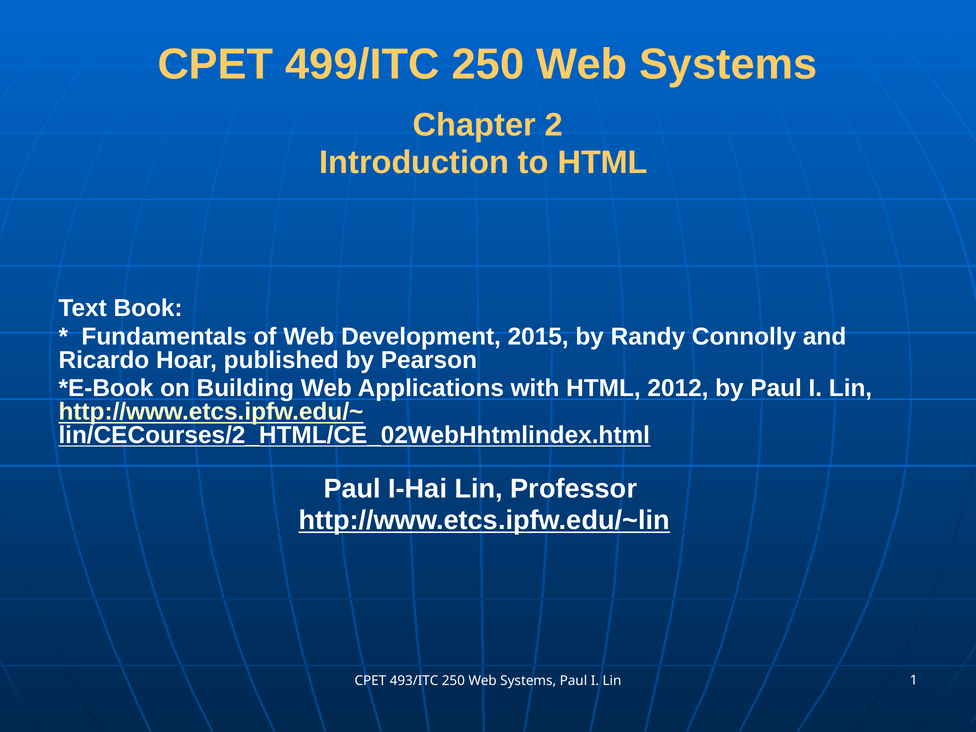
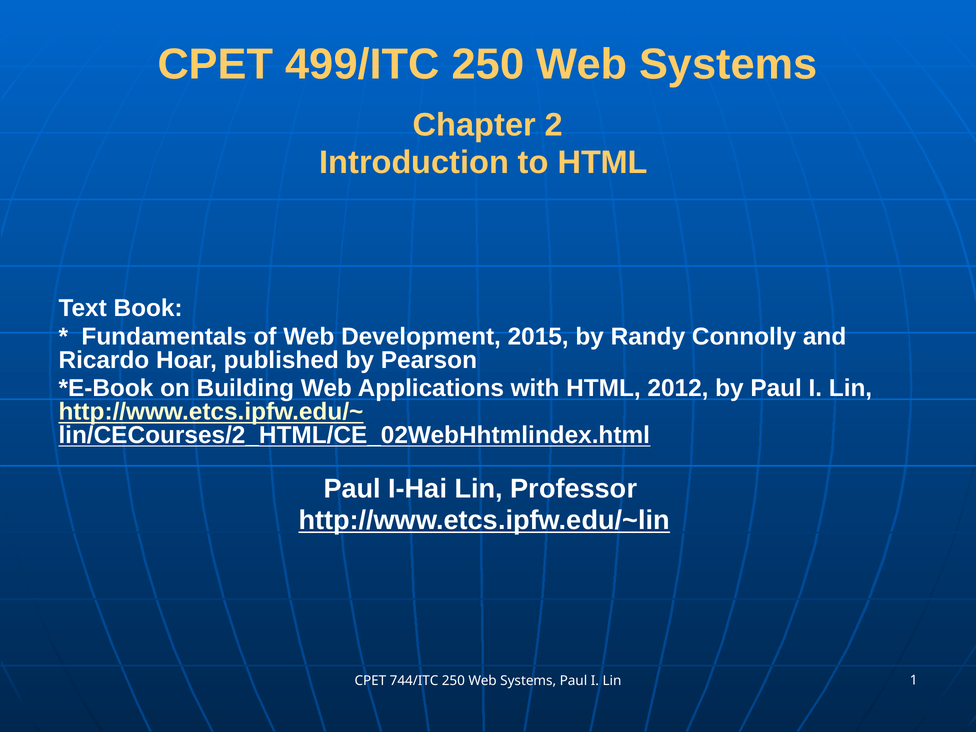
493/ITC: 493/ITC -> 744/ITC (414, 681)
